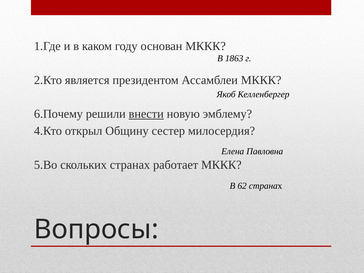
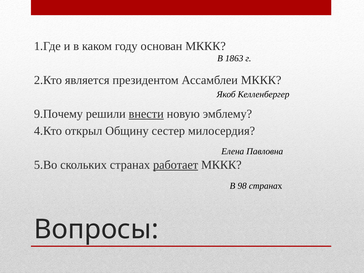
6.Почему: 6.Почему -> 9.Почему (58, 114)
работает underline: none -> present (176, 165)
62: 62 -> 98 (242, 186)
